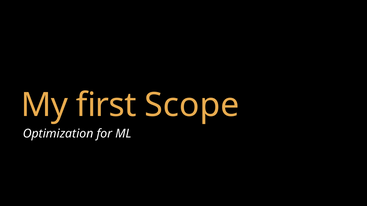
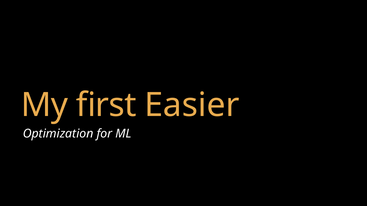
Scope: Scope -> Easier (192, 105)
